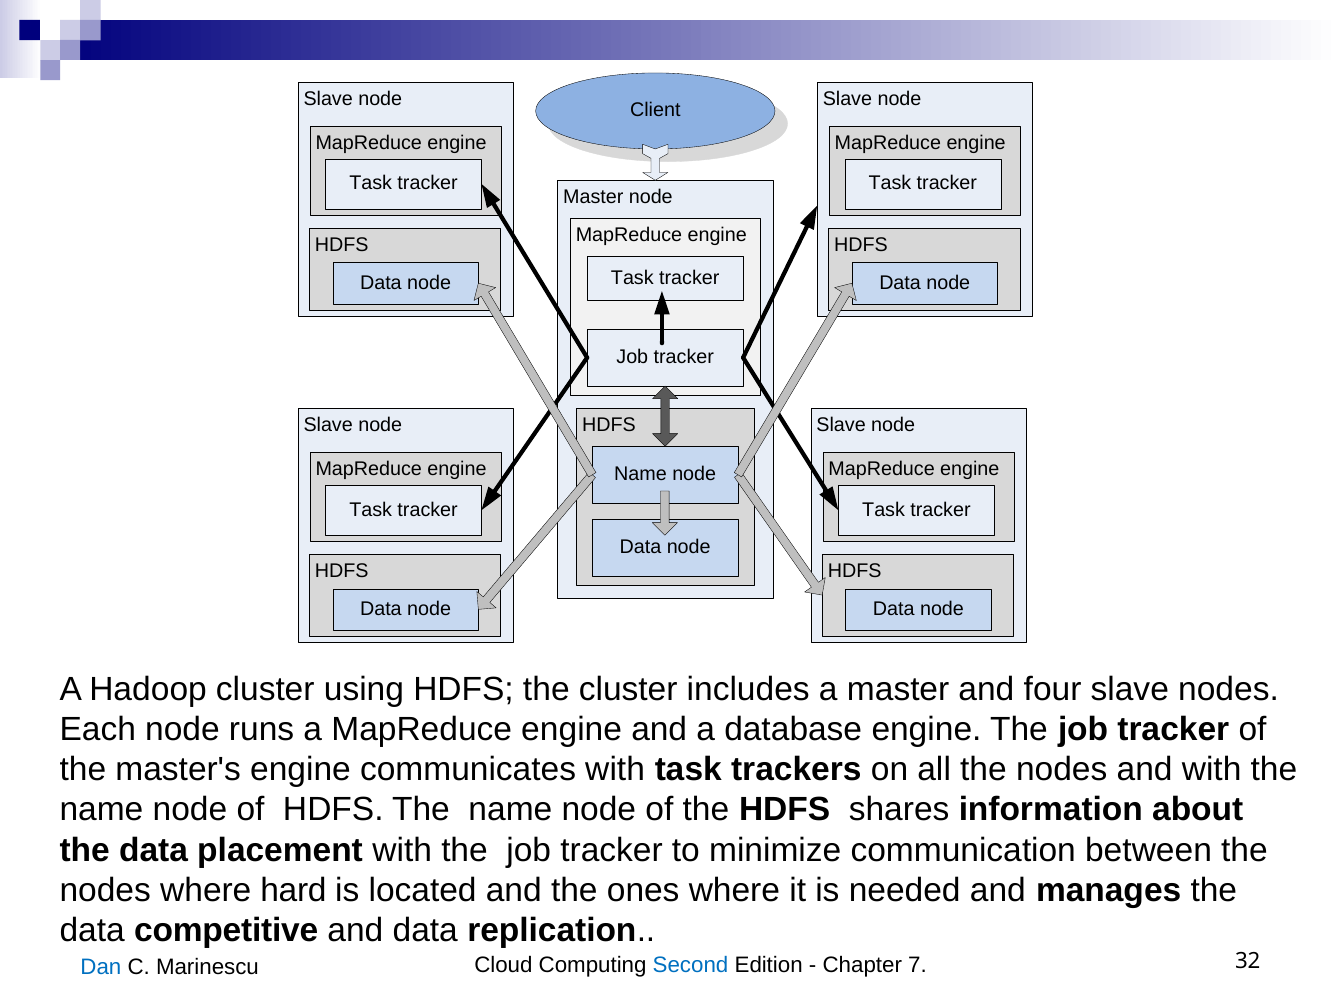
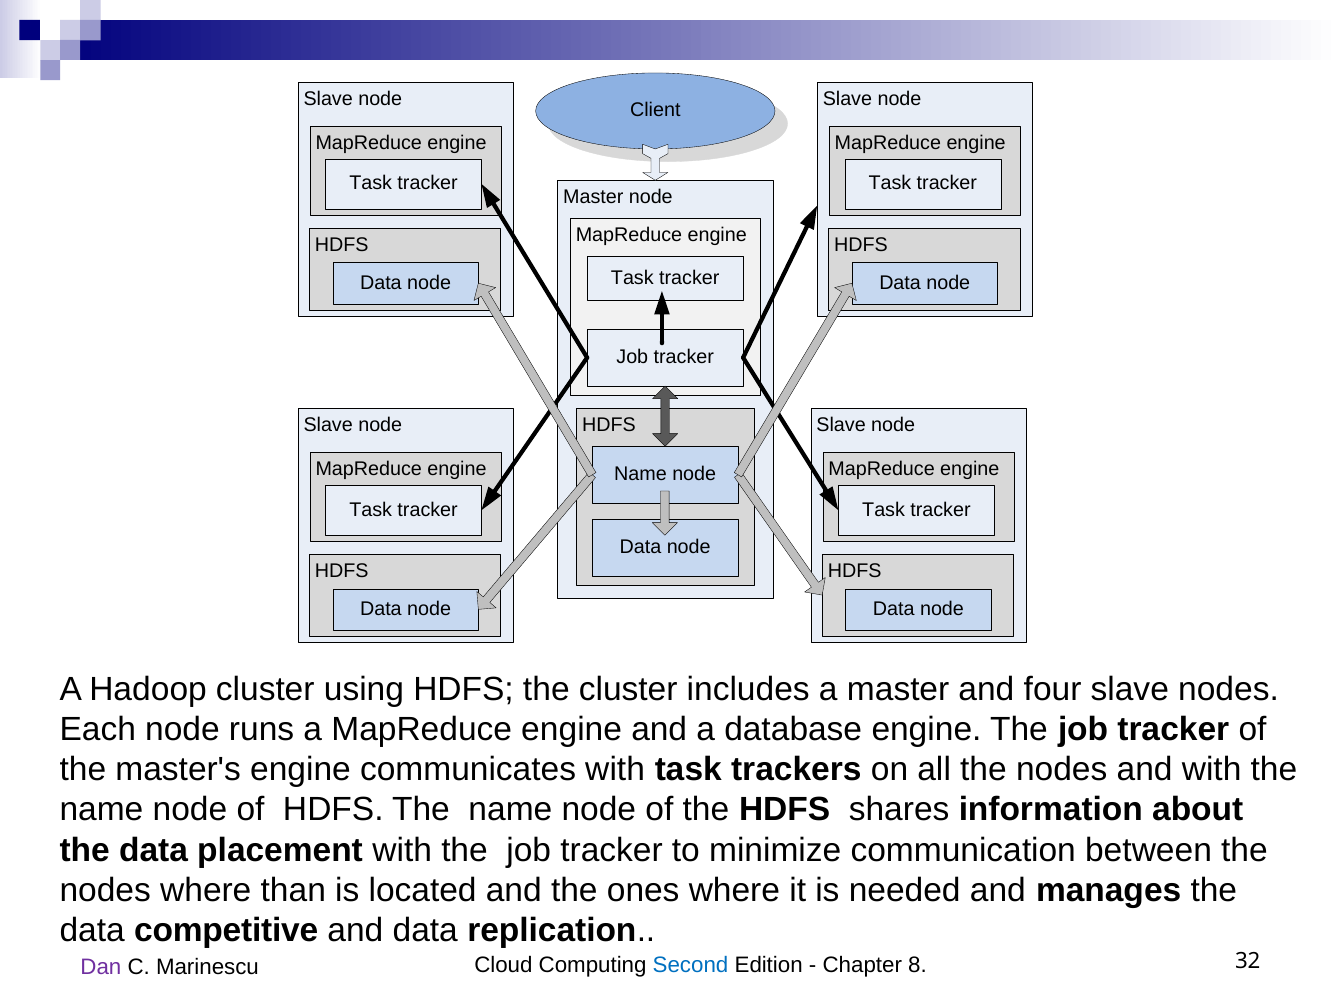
hard: hard -> than (293, 890)
7: 7 -> 8 (917, 965)
Dan colour: blue -> purple (101, 967)
